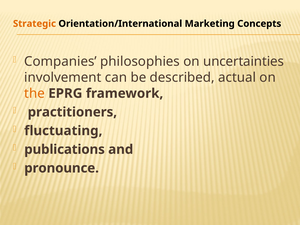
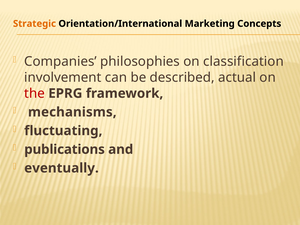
uncertainties: uncertainties -> classification (243, 61)
the colour: orange -> red (34, 93)
practitioners: practitioners -> mechanisms (72, 112)
pronounce: pronounce -> eventually (61, 168)
